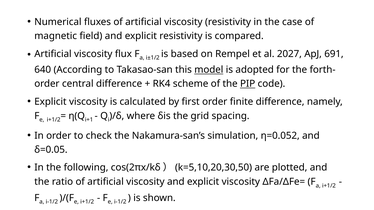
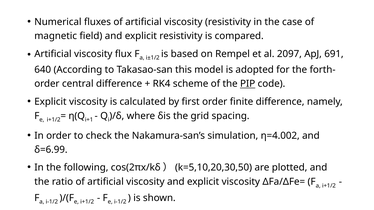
2027: 2027 -> 2097 (289, 54)
model underline: present -> none (209, 70)
η=0.052: η=0.052 -> η=4.002 (280, 136)
δ=0.05: δ=0.05 -> δ=6.99 (51, 150)
